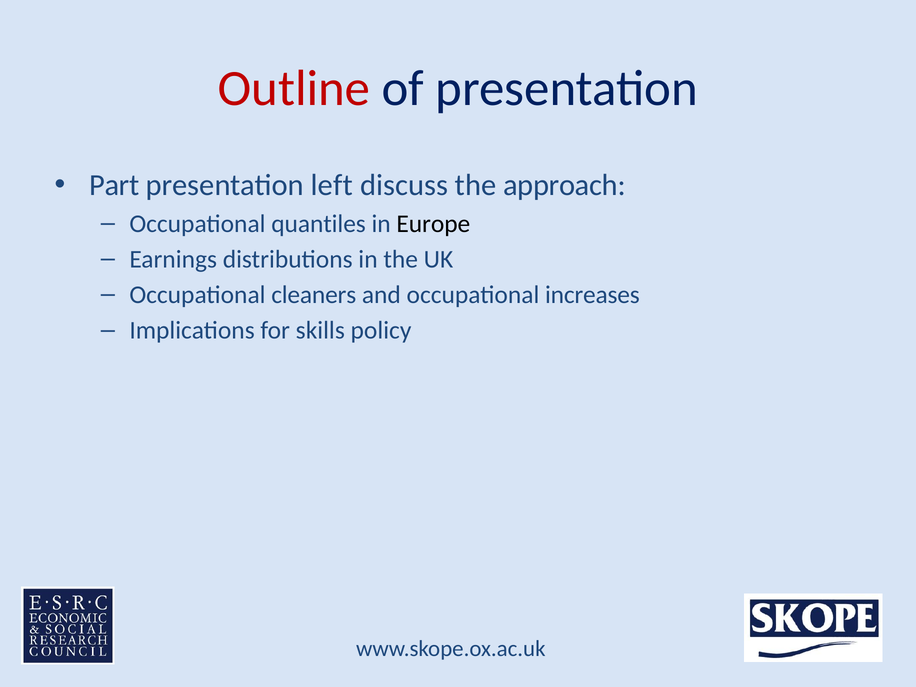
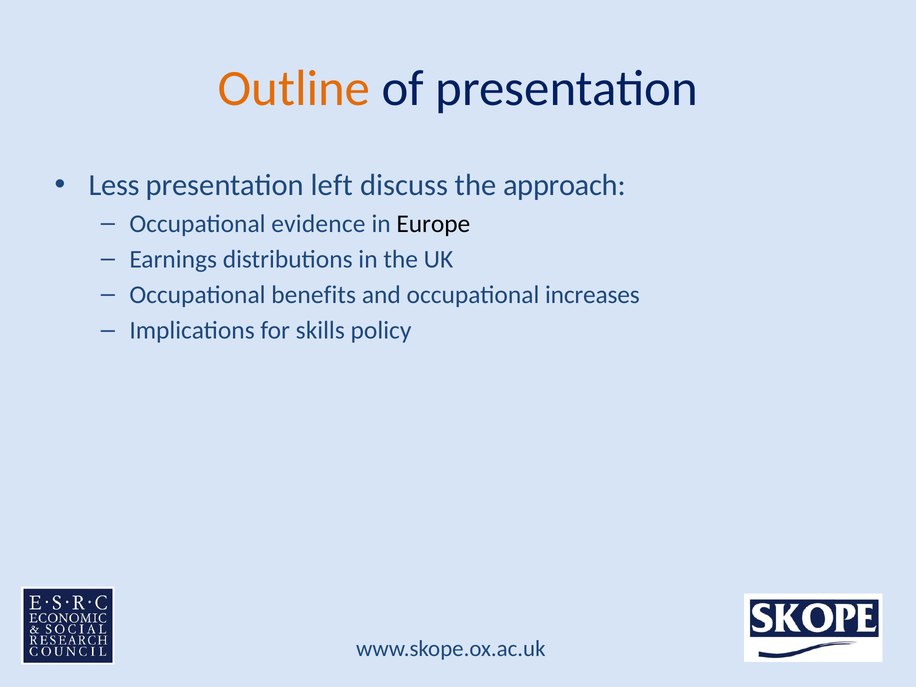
Outline colour: red -> orange (294, 88)
Part: Part -> Less (114, 185)
quantiles: quantiles -> evidence (318, 224)
cleaners: cleaners -> benefits (314, 295)
